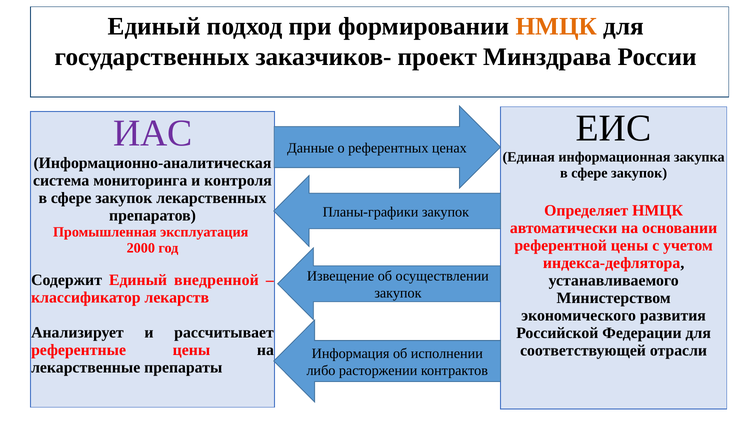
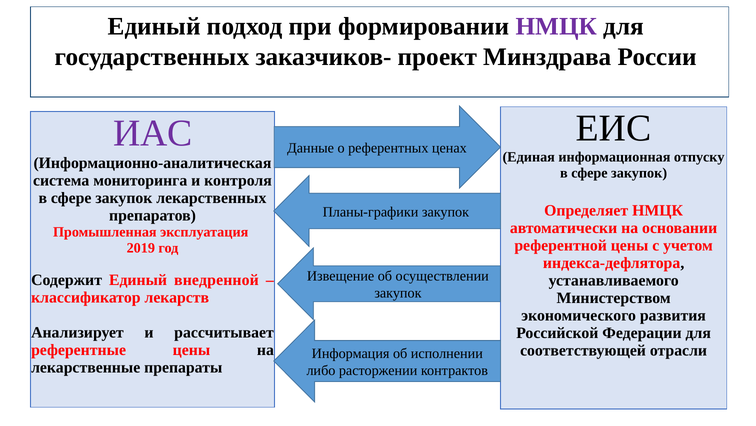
НМЦК colour: orange -> purple (556, 26)
закупка: закупка -> отпуску (699, 157)
2000: 2000 -> 2019 (141, 247)
